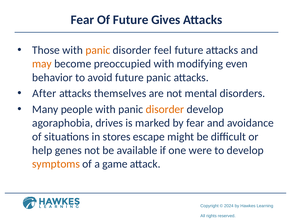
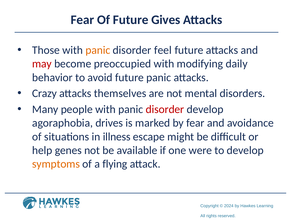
may colour: orange -> red (42, 64)
even: even -> daily (237, 64)
After: After -> Crazy (44, 93)
disorder colour: orange -> red (165, 109)
stores: stores -> illness (117, 137)
game: game -> flying (115, 164)
